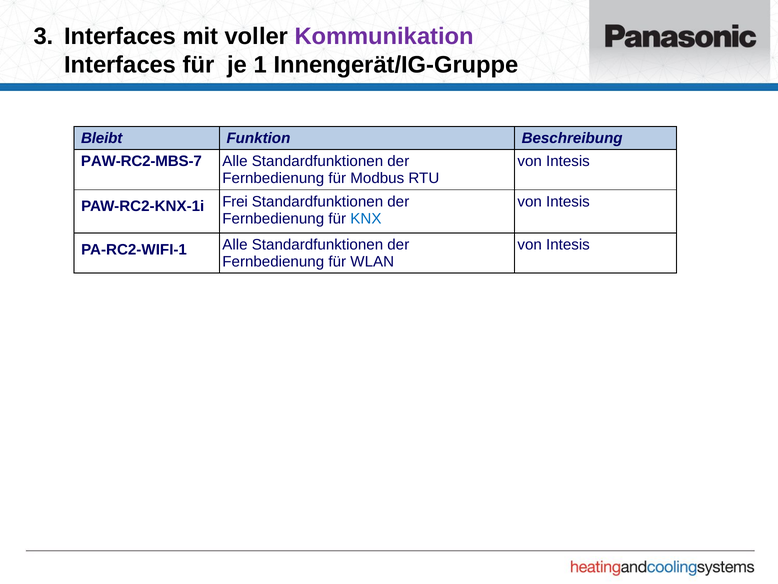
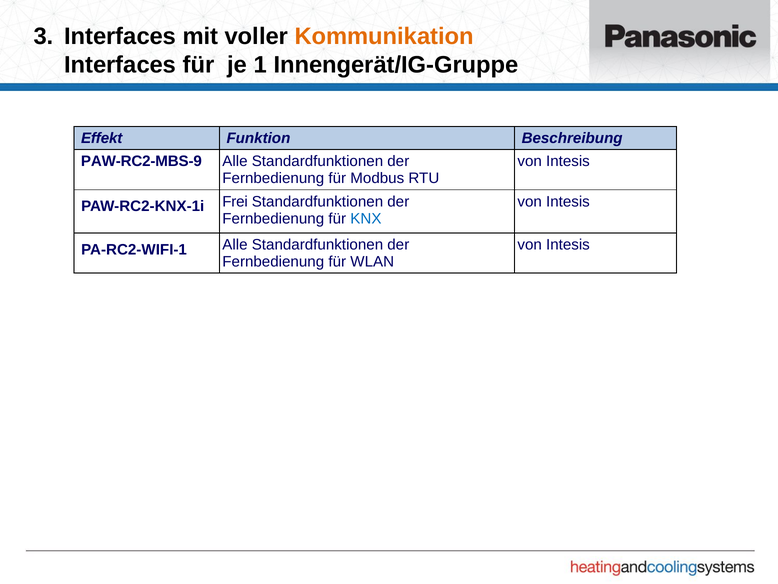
Kommunikation colour: purple -> orange (384, 37)
Bleibt: Bleibt -> Effekt (102, 138)
PAW-RC2-MBS-7: PAW-RC2-MBS-7 -> PAW-RC2-MBS-9 (141, 161)
